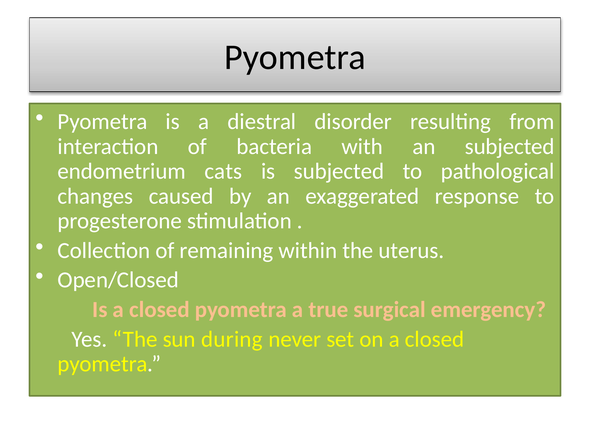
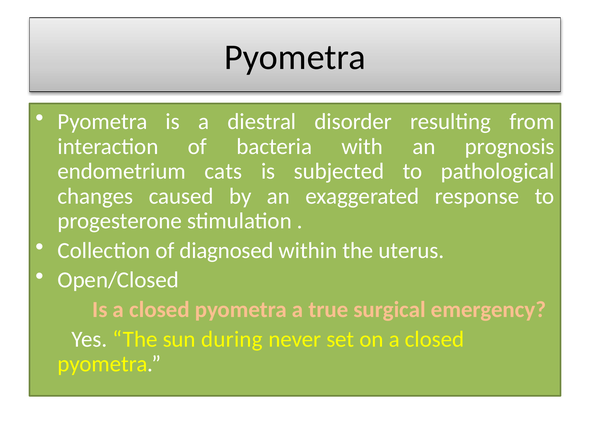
an subjected: subjected -> prognosis (510, 146)
remaining: remaining -> diagnosed (227, 250)
